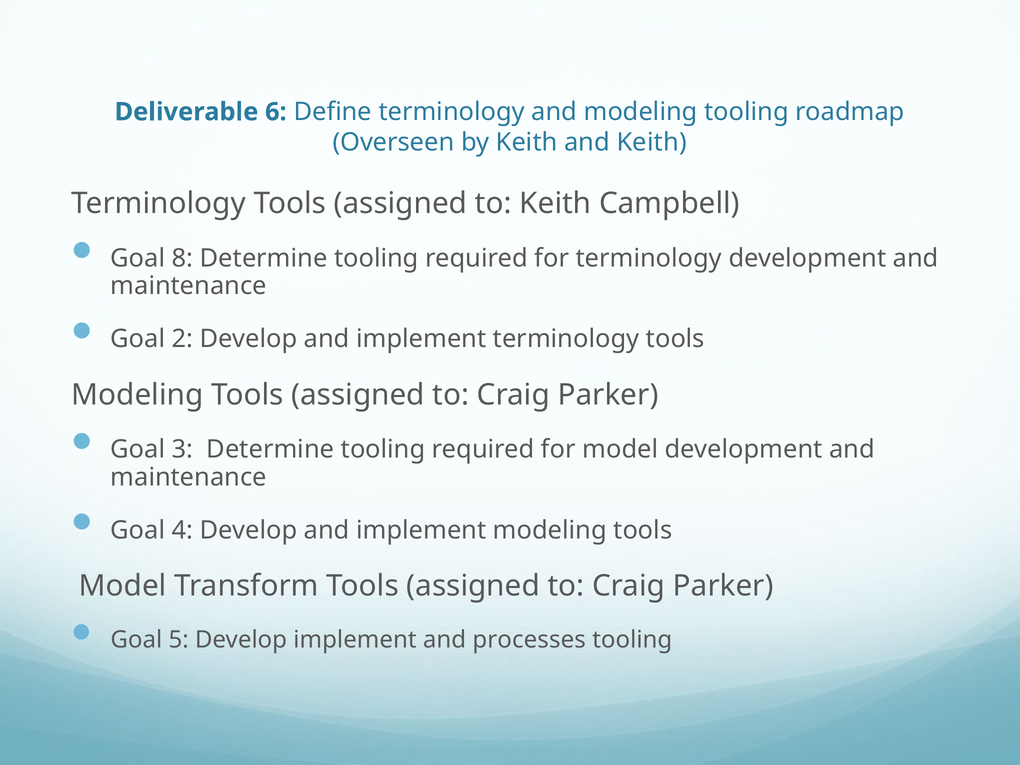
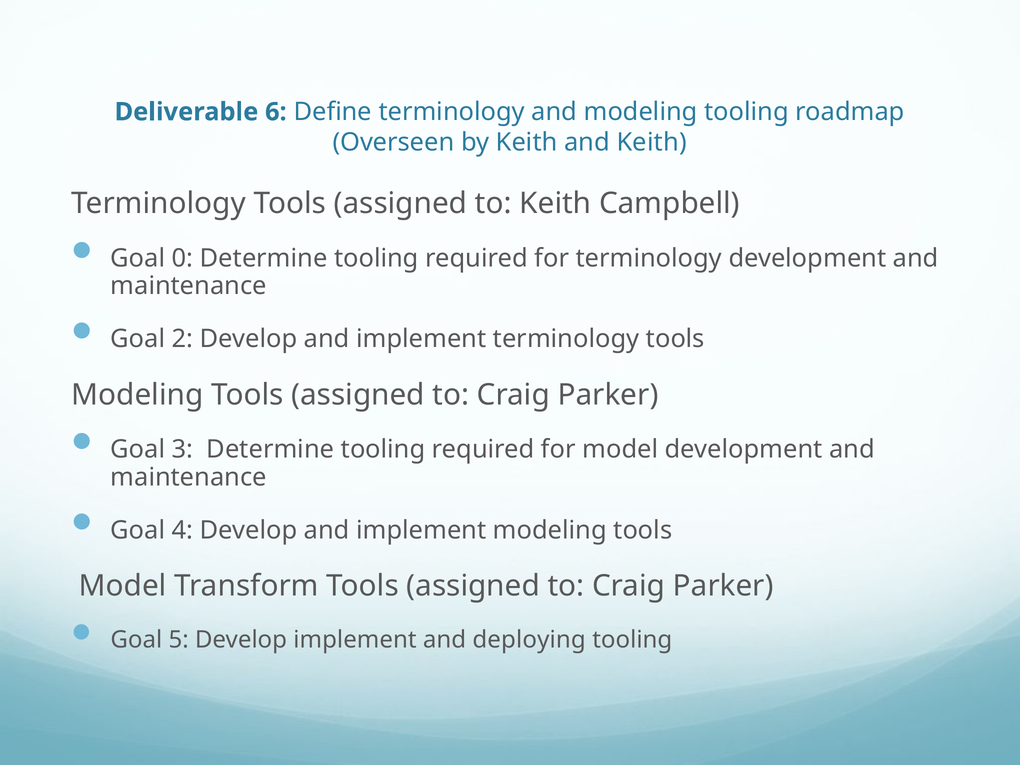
8: 8 -> 0 (182, 258)
processes: processes -> deploying (529, 640)
